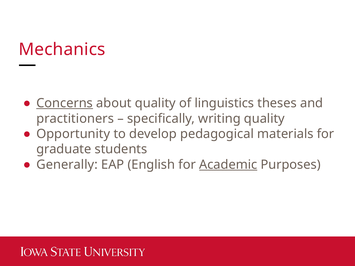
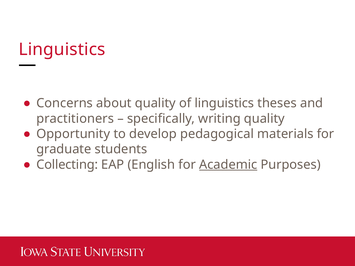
Mechanics: Mechanics -> Linguistics (62, 49)
Concerns underline: present -> none (65, 103)
Generally: Generally -> Collecting (67, 165)
